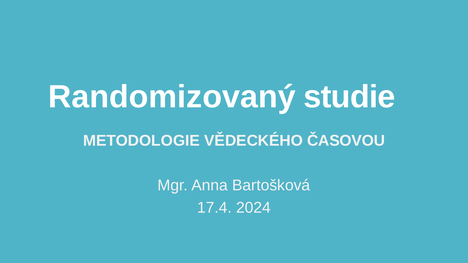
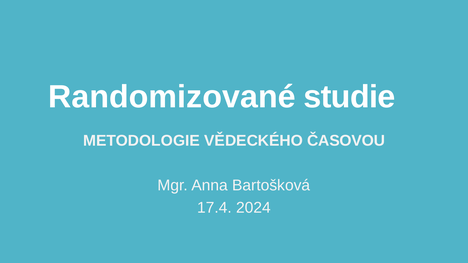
Randomizovaný: Randomizovaný -> Randomizované (172, 97)
